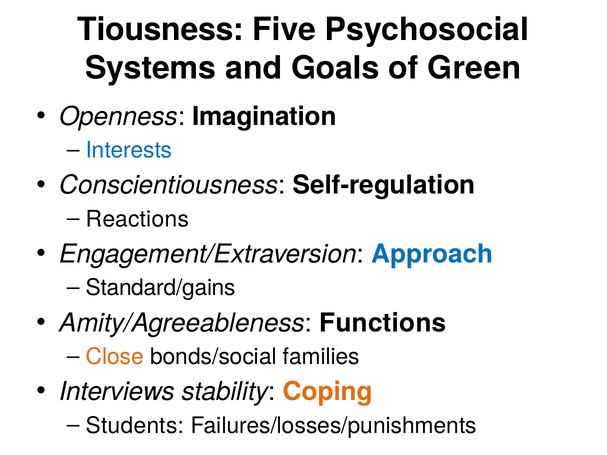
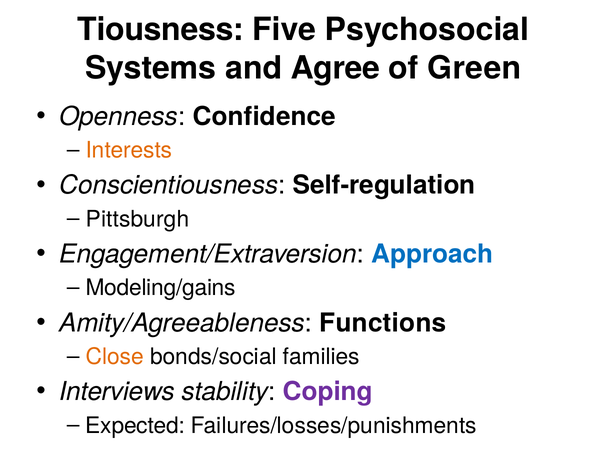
Goals: Goals -> Agree (335, 68)
Imagination: Imagination -> Confidence (264, 117)
Interests colour: blue -> orange (129, 150)
Reactions: Reactions -> Pittsburgh (137, 219)
Standard/gains: Standard/gains -> Modeling/gains (161, 288)
Coping colour: orange -> purple (328, 392)
Students: Students -> Expected (135, 426)
